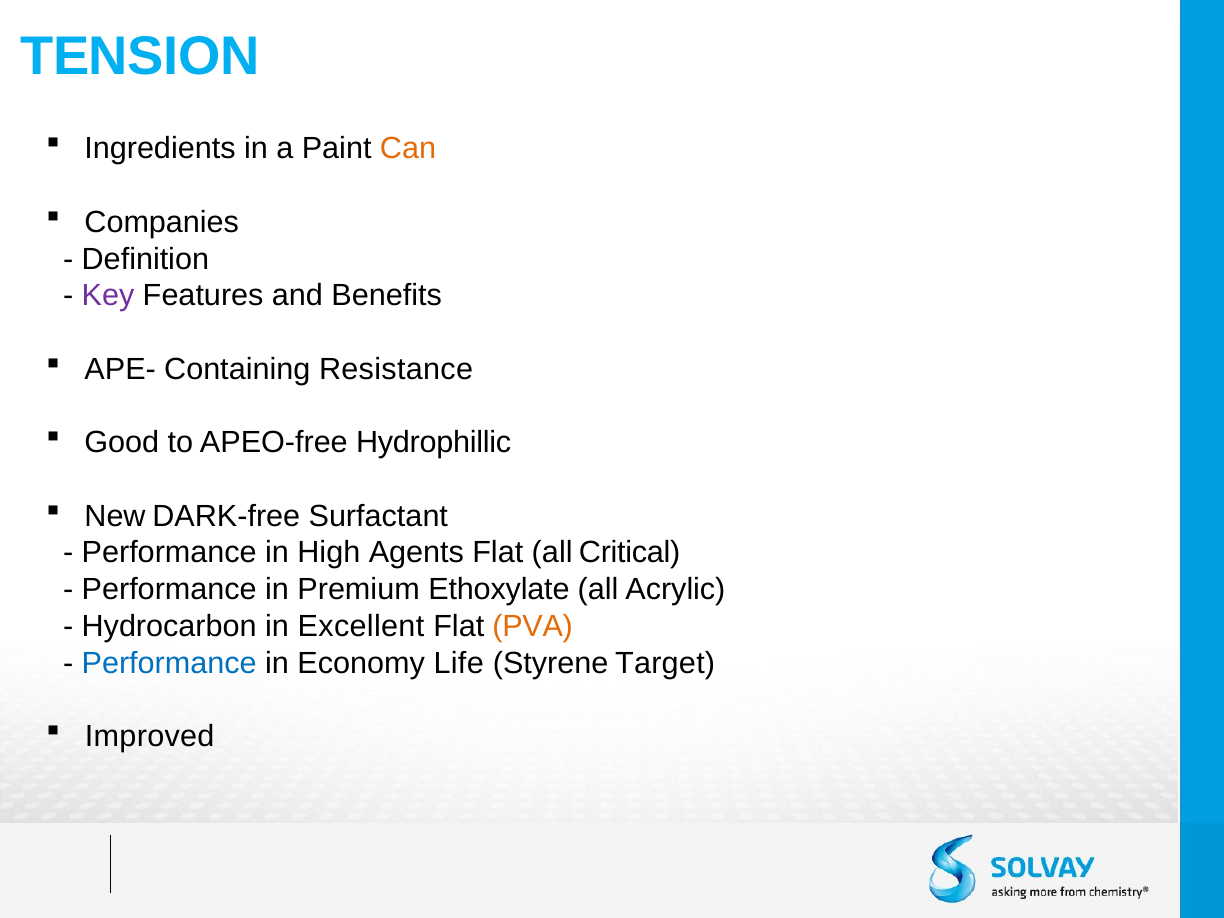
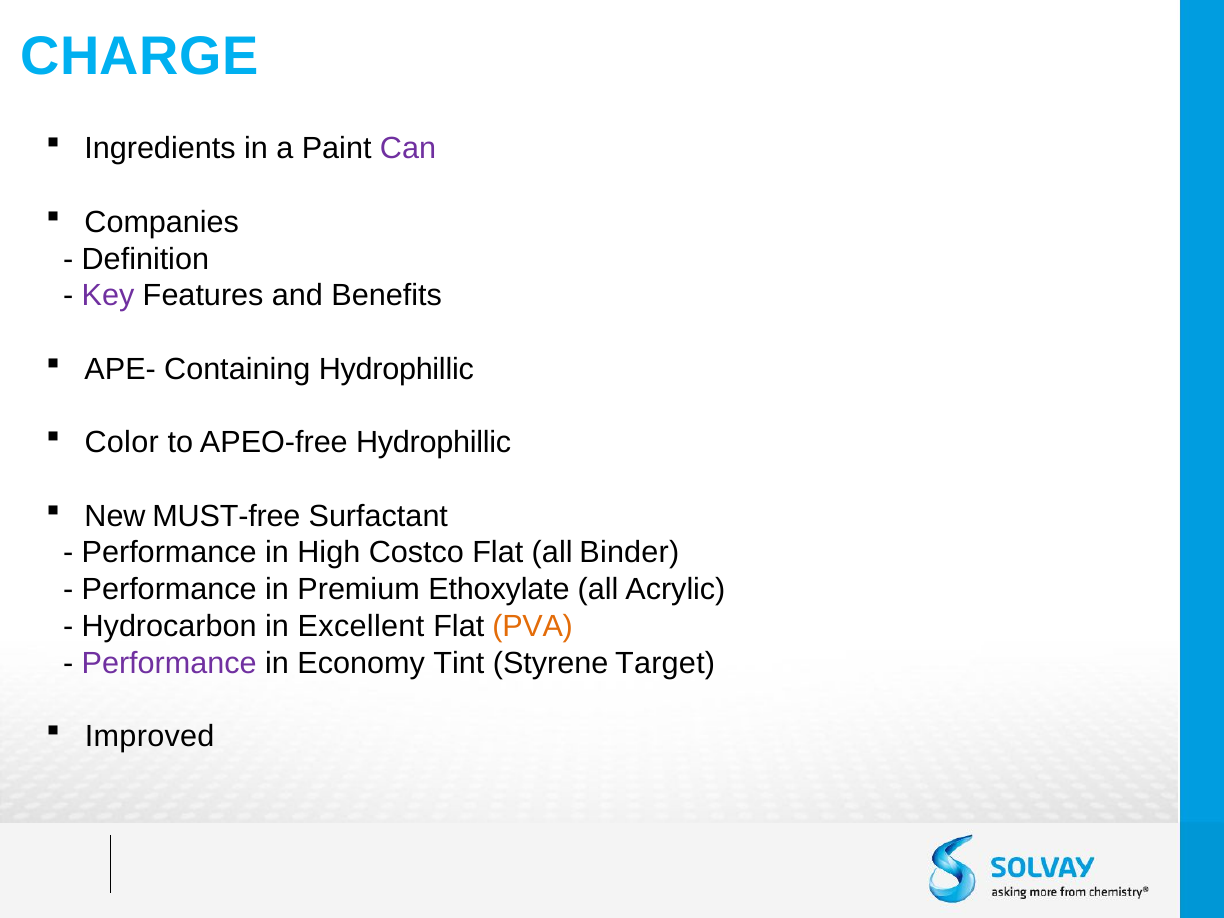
TENSION: TENSION -> CHARGE (139, 57)
Can colour: orange -> purple (408, 149)
Containing Resistance: Resistance -> Hydrophillic (396, 369)
Good: Good -> Color (122, 443)
DARK-free: DARK-free -> MUST-free (226, 516)
Agents: Agents -> Costco (416, 553)
Critical: Critical -> Binder (629, 553)
Performance colour: blue -> purple (169, 663)
Life: Life -> Tint (459, 663)
